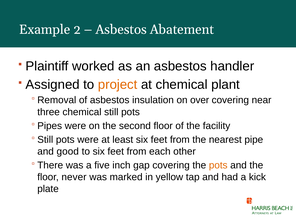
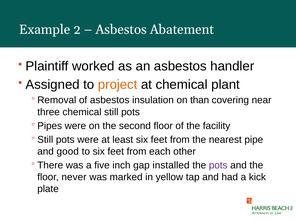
over: over -> than (200, 100)
gap covering: covering -> installed (171, 165)
pots colour: orange -> purple (218, 165)
